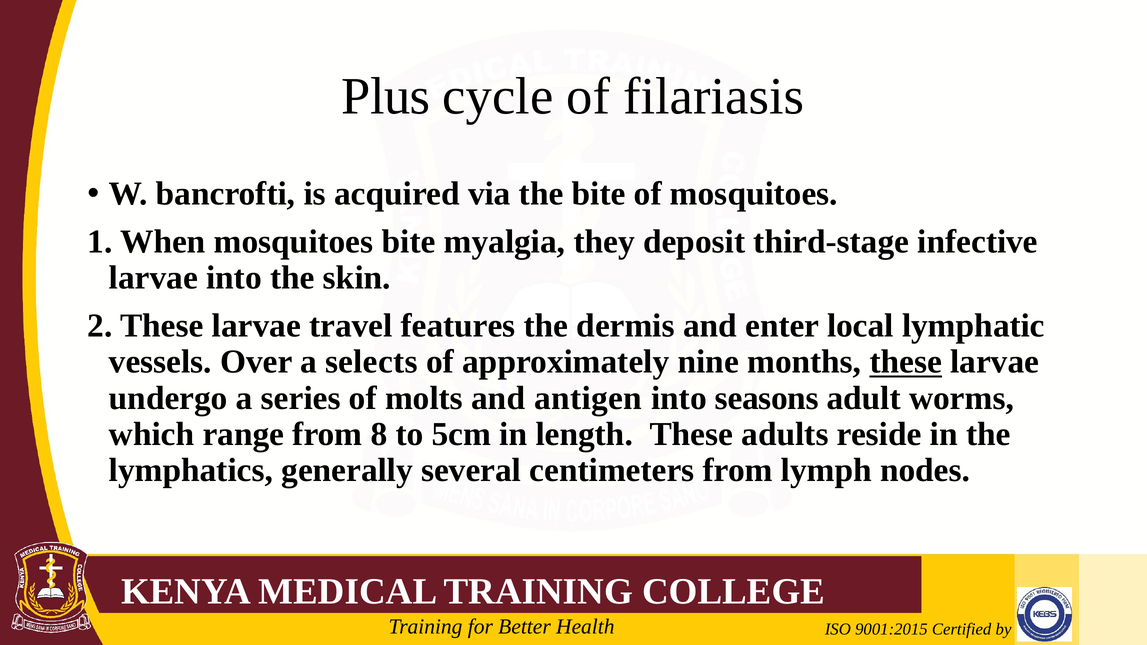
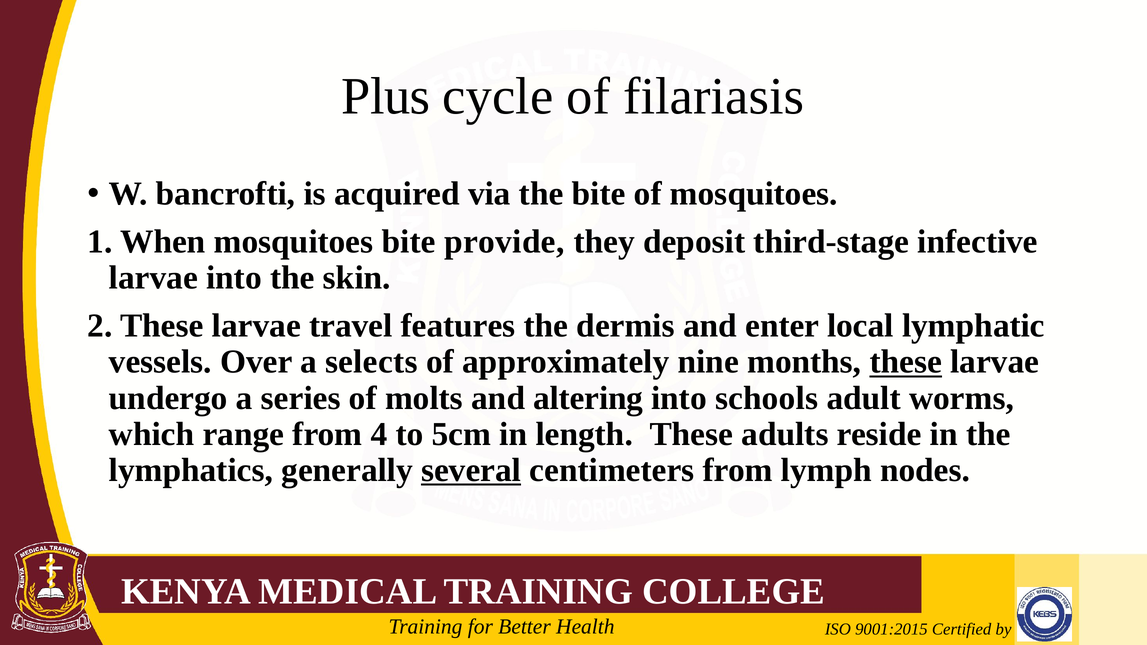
myalgia: myalgia -> provide (504, 242)
antigen: antigen -> altering (588, 398)
seasons: seasons -> schools (767, 398)
8: 8 -> 4 (379, 434)
several underline: none -> present (471, 470)
